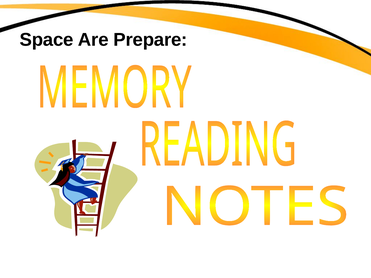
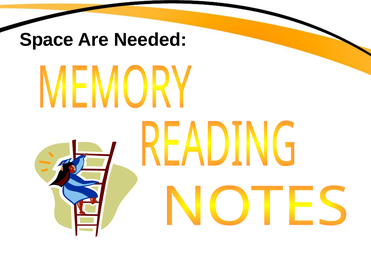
Prepare: Prepare -> Needed (150, 40)
